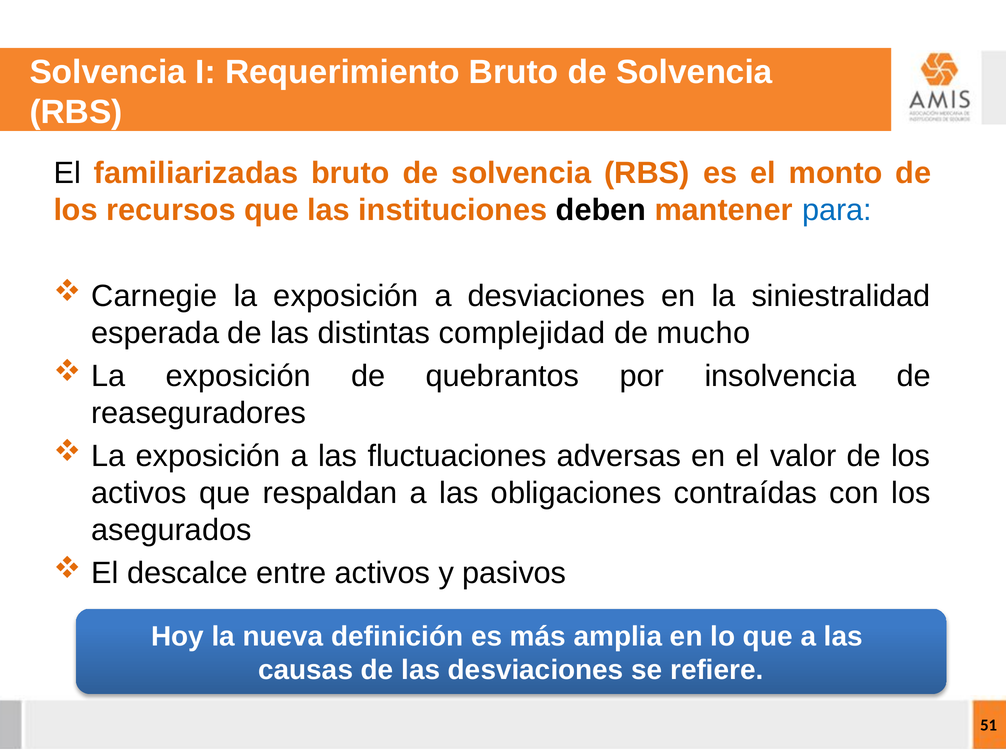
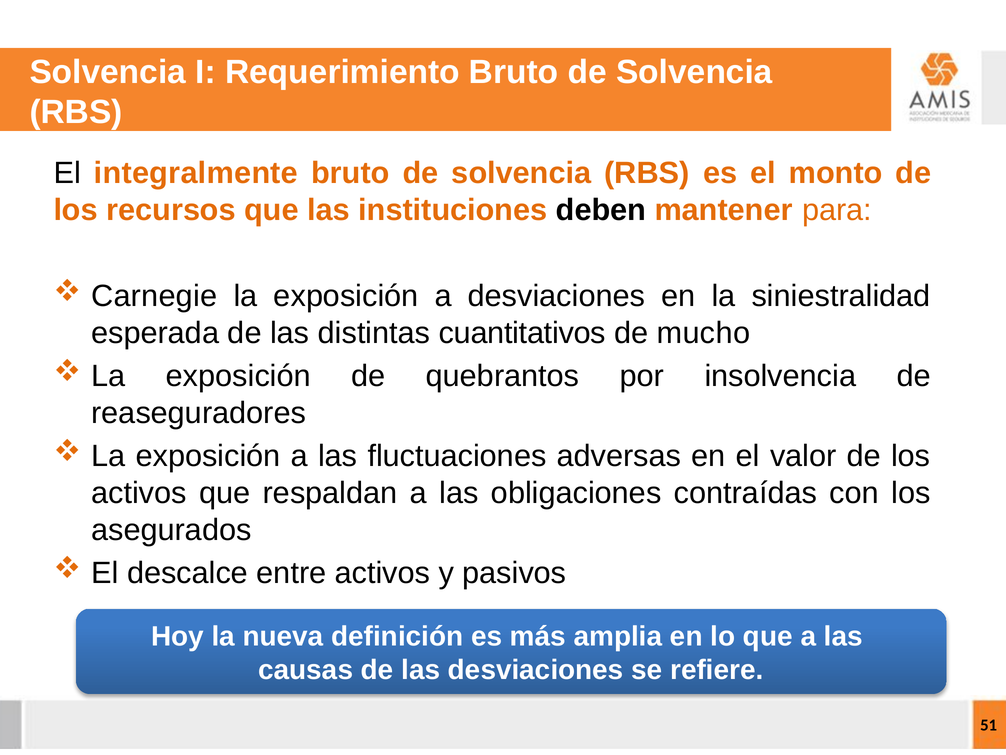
familiarizadas: familiarizadas -> integralmente (196, 173)
para colour: blue -> orange (837, 210)
complejidad: complejidad -> cuantitativos (522, 333)
